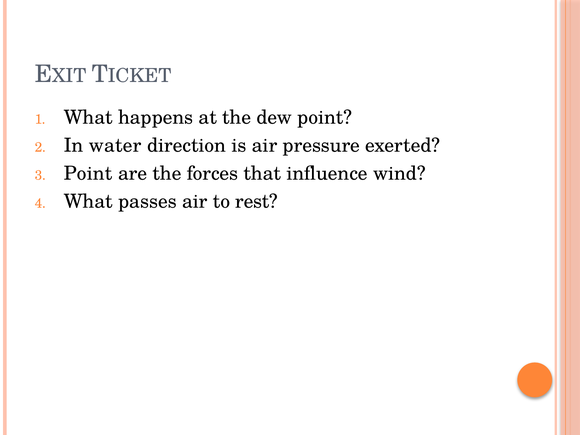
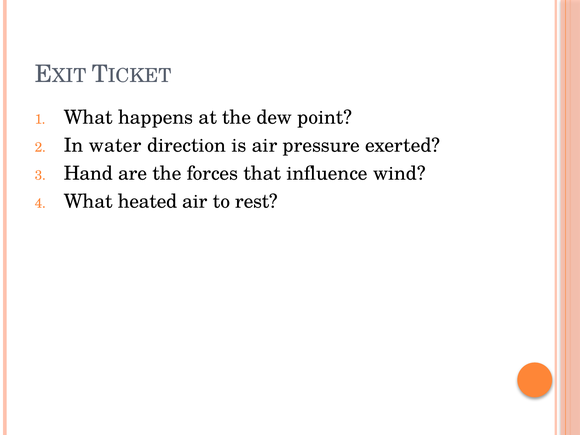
Point: Point -> Hand (88, 173)
passes: passes -> heated (148, 201)
